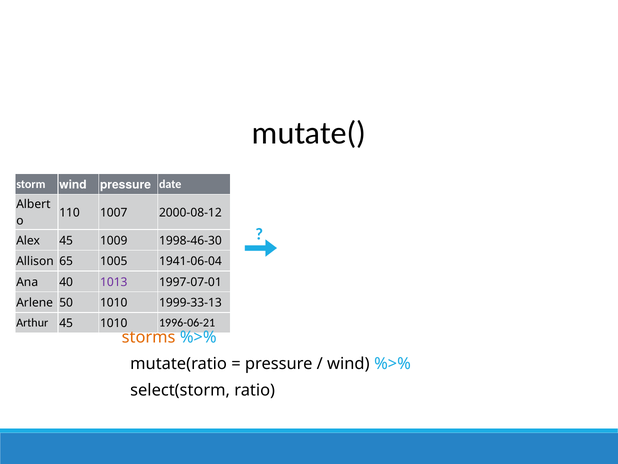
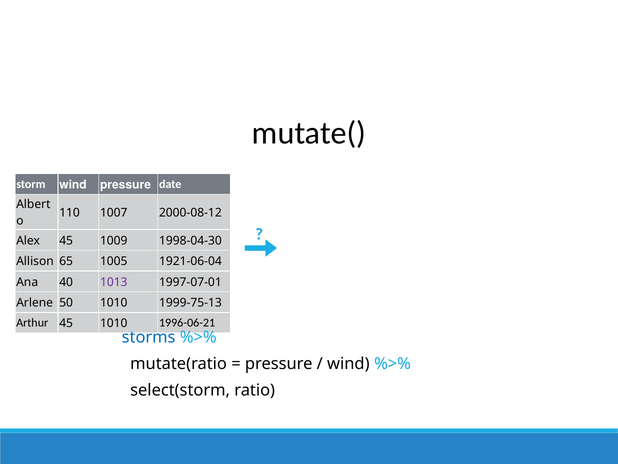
1998-46-30: 1998-46-30 -> 1998-04-30 (190, 240)
1941-06-04: 1941-06-04 -> 1921-06-04 (190, 261)
1999-33-13: 1999-33-13 -> 1999-75-13 (190, 302)
storms colour: orange -> blue (149, 337)
